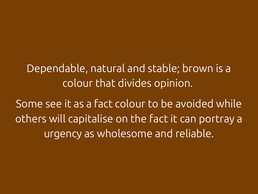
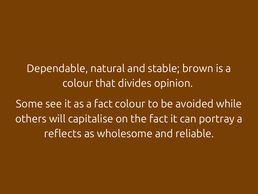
urgency: urgency -> reflects (63, 133)
